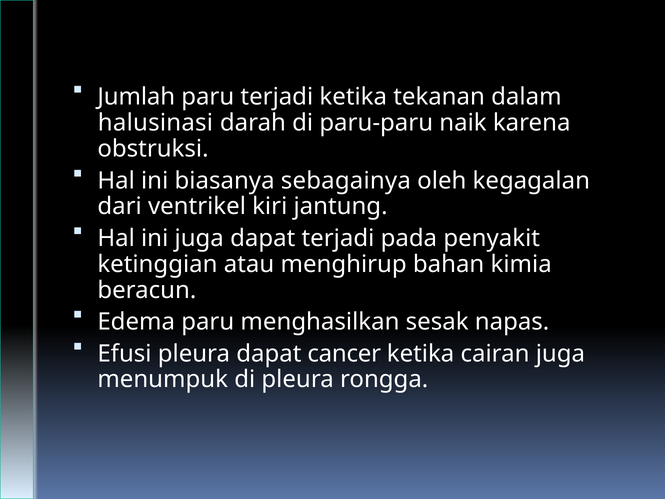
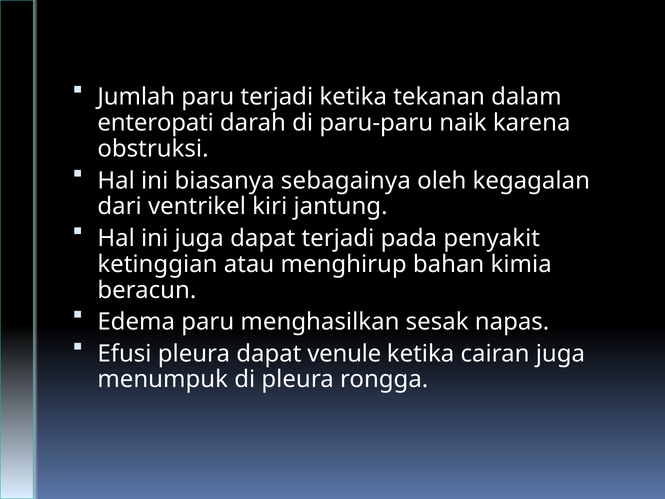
halusinasi: halusinasi -> enteropati (156, 123)
cancer: cancer -> venule (344, 353)
